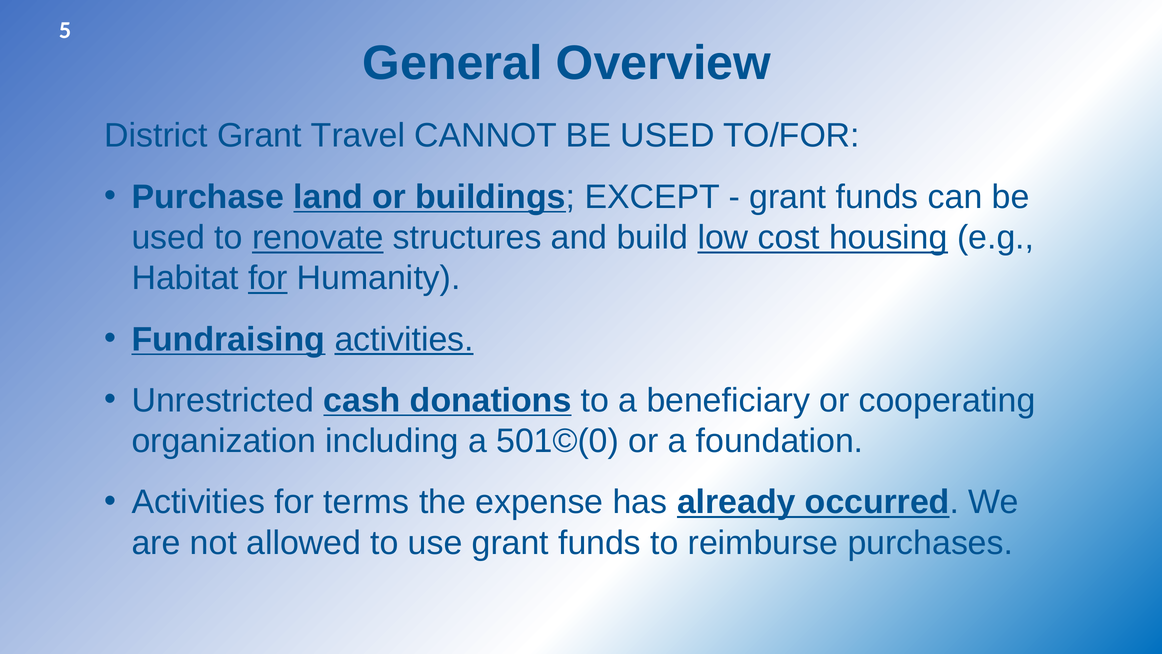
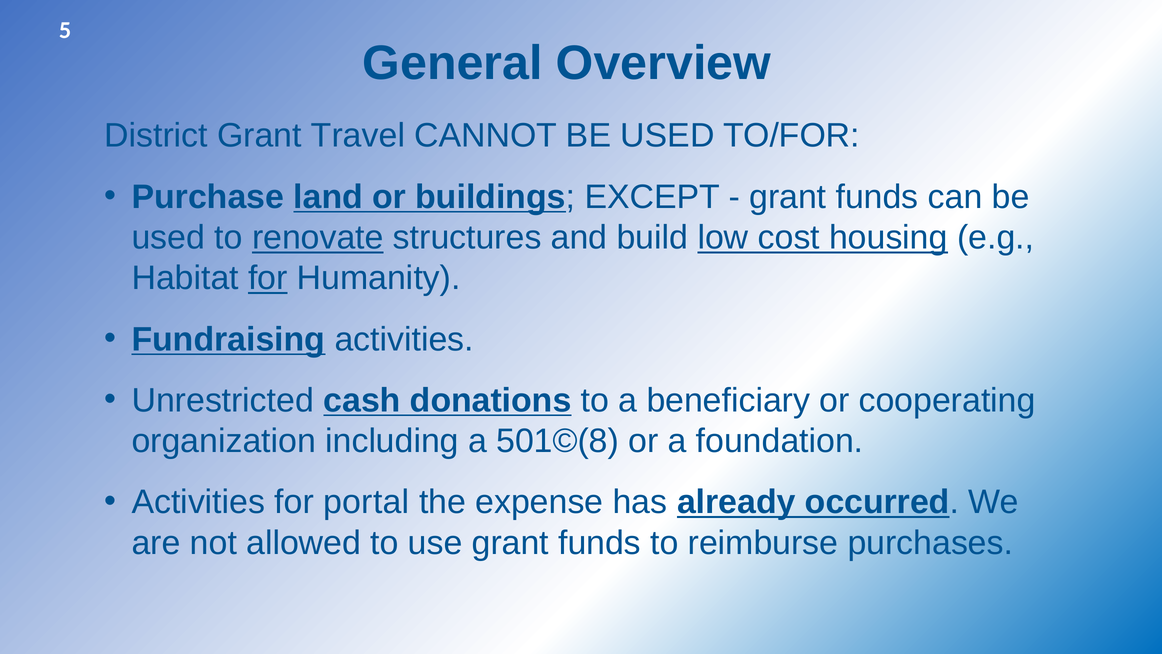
activities underline: present -> none (404, 339)
501©(0: 501©(0 -> 501©(8 (558, 441)
terms: terms -> portal (366, 502)
